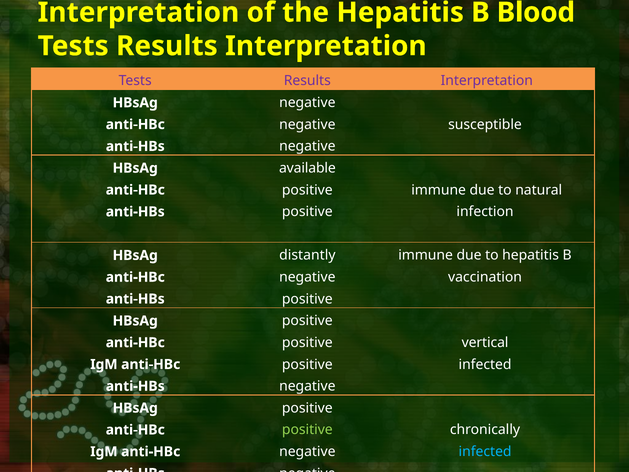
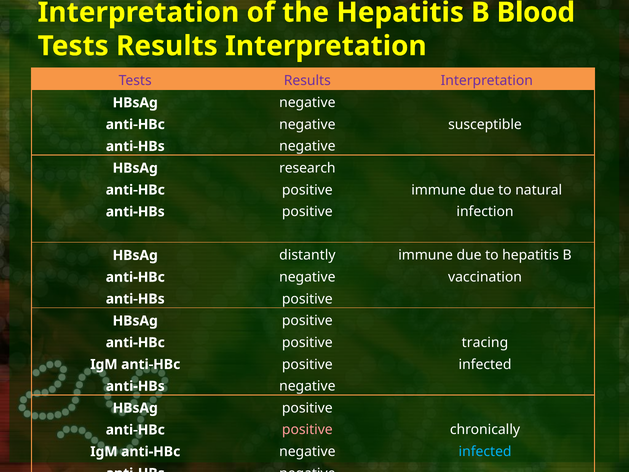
available: available -> research (307, 168)
vertical: vertical -> tracing (485, 342)
positive colour: light green -> pink (307, 430)
